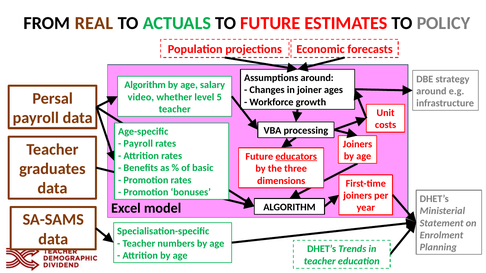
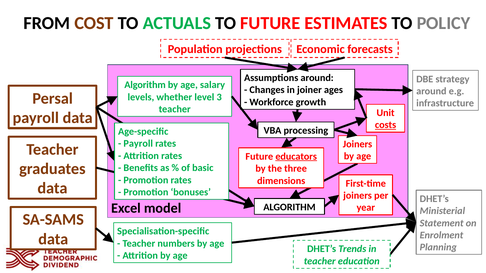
REAL: REAL -> COST (94, 23)
video: video -> levels (141, 97)
5: 5 -> 3 (219, 97)
costs underline: none -> present (386, 125)
